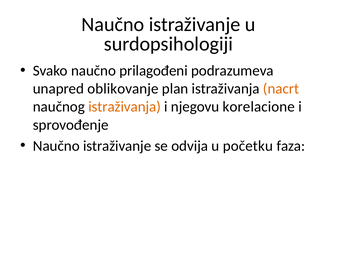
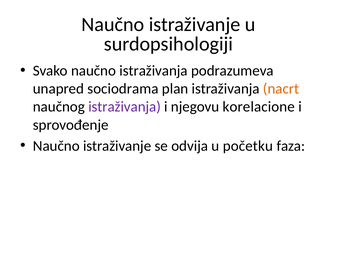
naučno prilagođeni: prilagođeni -> istraživanja (154, 71)
oblikovanje: oblikovanje -> sociodrama (123, 89)
istraživanja colour: orange -> purple (125, 107)
